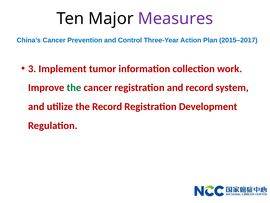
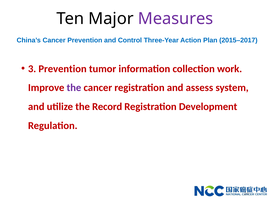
3 Implement: Implement -> Prevention (63, 69)
the colour: green -> purple (74, 88)
and record: record -> assess (199, 88)
